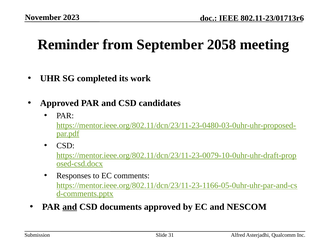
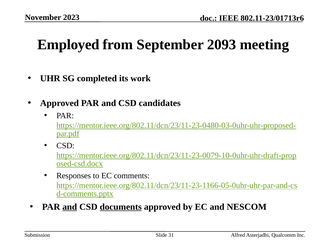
Reminder: Reminder -> Employed (68, 45)
2058: 2058 -> 2093 (222, 45)
documents underline: none -> present (121, 207)
